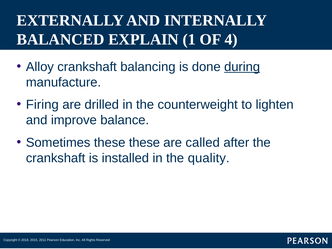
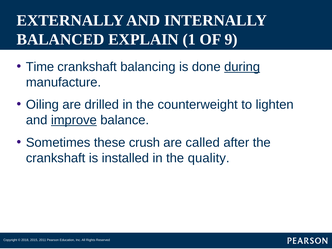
4: 4 -> 9 (231, 39)
Alloy: Alloy -> Time (40, 67)
Firing: Firing -> Oiling (42, 105)
improve underline: none -> present (74, 120)
these these: these -> crush (144, 143)
